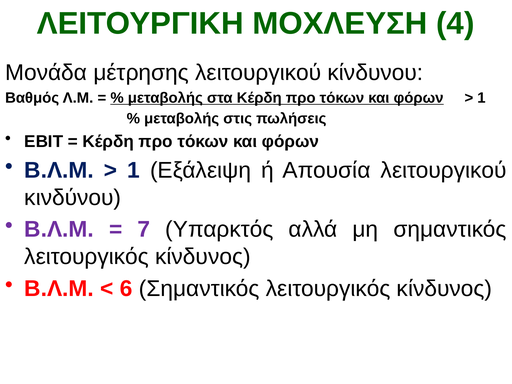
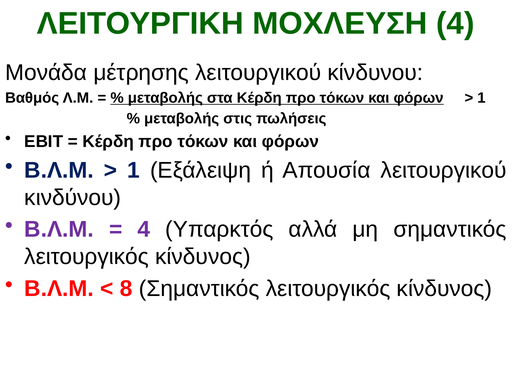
7: 7 -> 4 (144, 229)
6: 6 -> 8 (126, 289)
